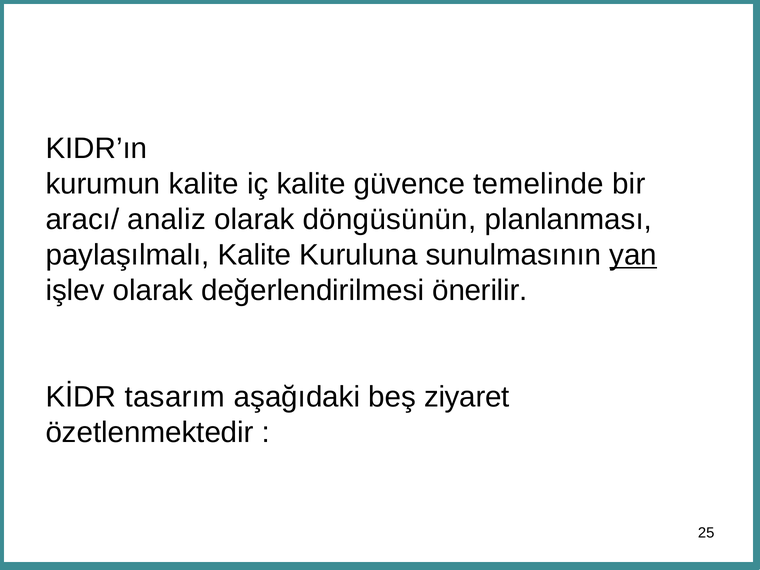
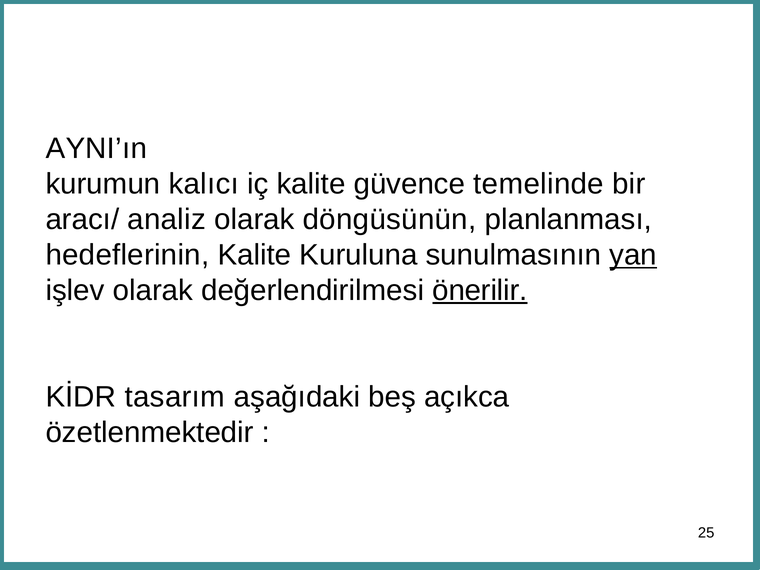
KIDR’ın: KIDR’ın -> AYNI’ın (96, 148)
kurumun kalite: kalite -> kalıcı (204, 184)
paylaşılmalı: paylaşılmalı -> hedeflerinin (127, 255)
önerilir underline: none -> present (480, 290)
ziyaret: ziyaret -> açıkca (467, 397)
